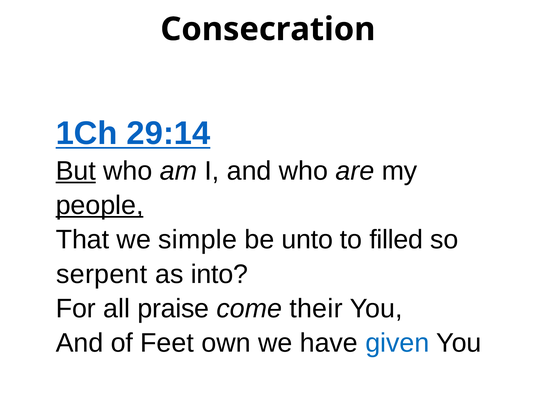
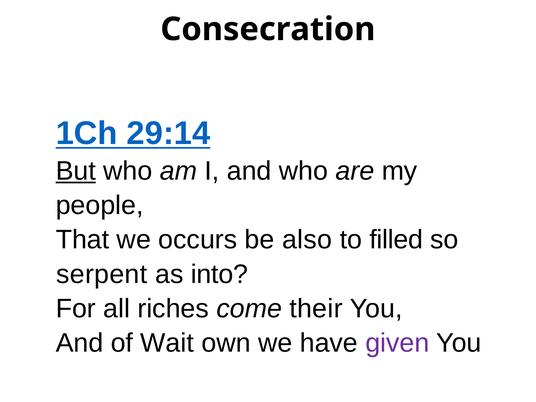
people underline: present -> none (100, 205)
simple: simple -> occurs (198, 240)
unto: unto -> also (307, 240)
praise: praise -> riches (173, 309)
Feet: Feet -> Wait (167, 343)
given colour: blue -> purple (397, 343)
